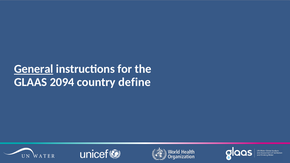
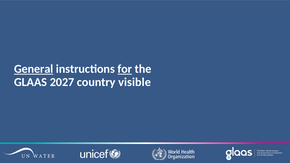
for underline: none -> present (125, 69)
2094: 2094 -> 2027 (62, 82)
define: define -> visible (135, 82)
